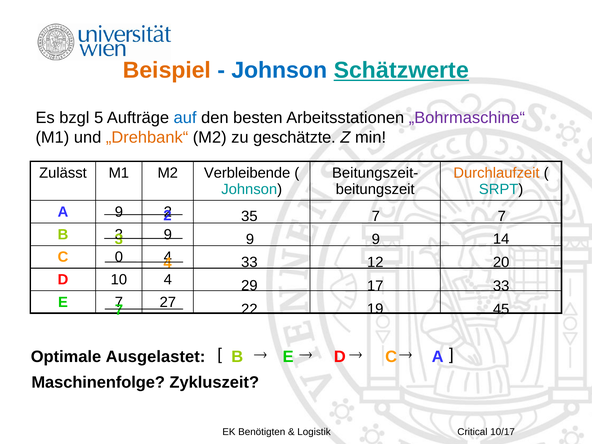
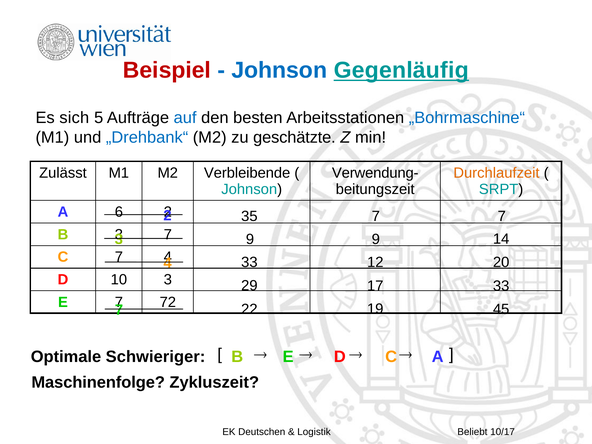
Beispiel colour: orange -> red (167, 70)
Schätzwerte: Schätzwerte -> Gegenläufig (401, 70)
bzgl: bzgl -> sich (74, 118)
„Bohrmaschine“ colour: purple -> blue (467, 118)
„Drehbank“ colour: orange -> blue (147, 137)
Beitungszeit-: Beitungszeit- -> Verwendung- (375, 173)
A 9: 9 -> 6 (119, 212)
9: 9 -> 7 (168, 234)
C 0: 0 -> 7 (119, 257)
10 4: 4 -> 3 (168, 280)
27: 27 -> 72 (168, 302)
Ausgelastet: Ausgelastet -> Schwieriger (156, 357)
Benötigten: Benötigten -> Deutschen (262, 432)
Critical: Critical -> Beliebt (472, 432)
